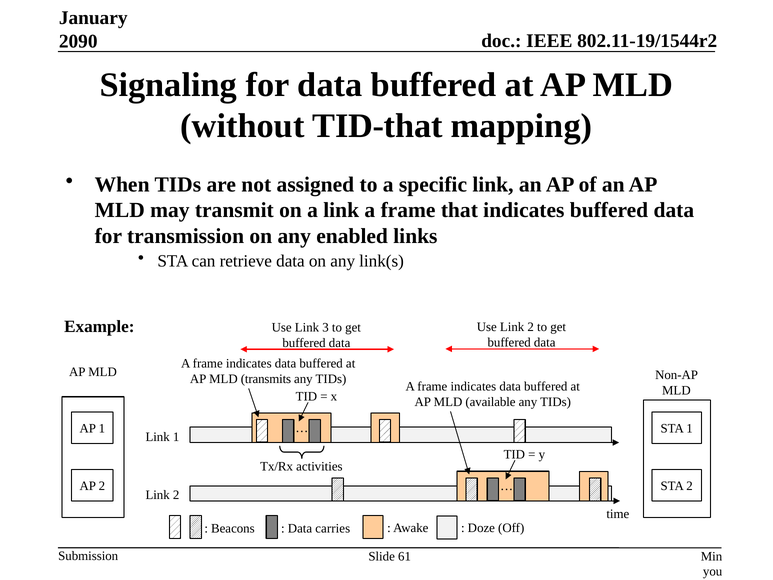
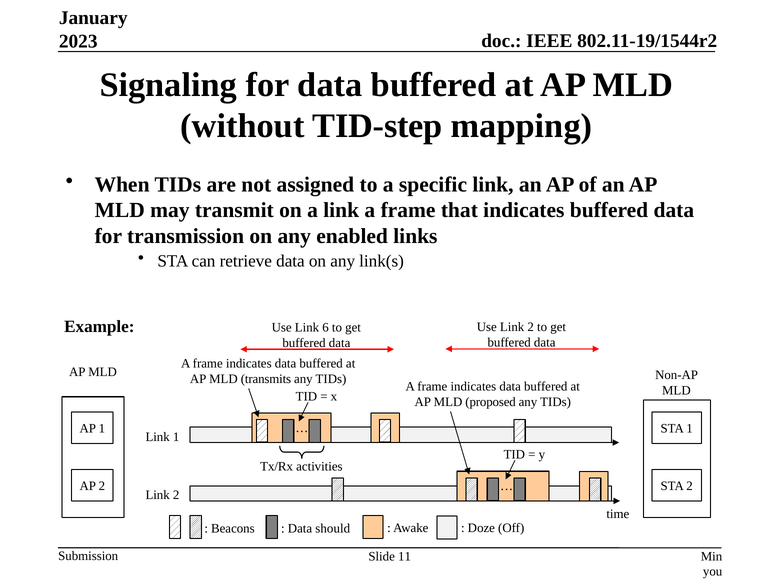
2090: 2090 -> 2023 (78, 41)
TID-that: TID-that -> TID-step (377, 126)
3: 3 -> 6 (326, 327)
available: available -> proposed (491, 402)
carries: carries -> should (333, 528)
61: 61 -> 11 (405, 556)
